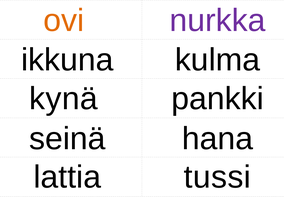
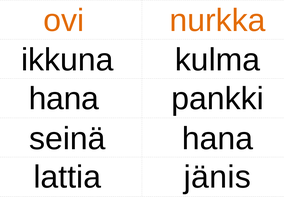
nurkka colour: purple -> orange (218, 21)
kynä: kynä -> hana (64, 98)
tussi: tussi -> jänis (217, 177)
